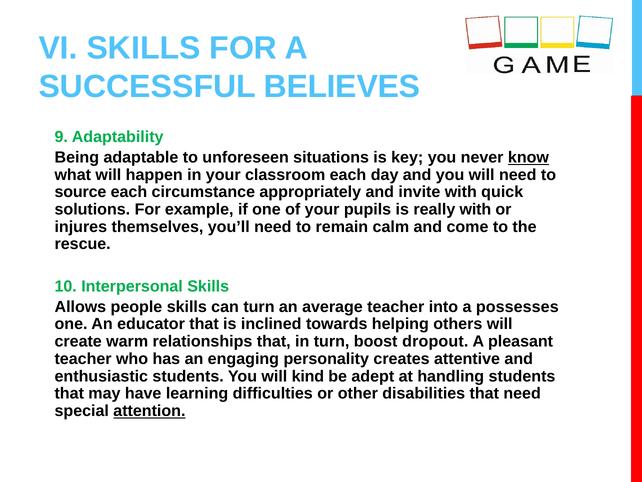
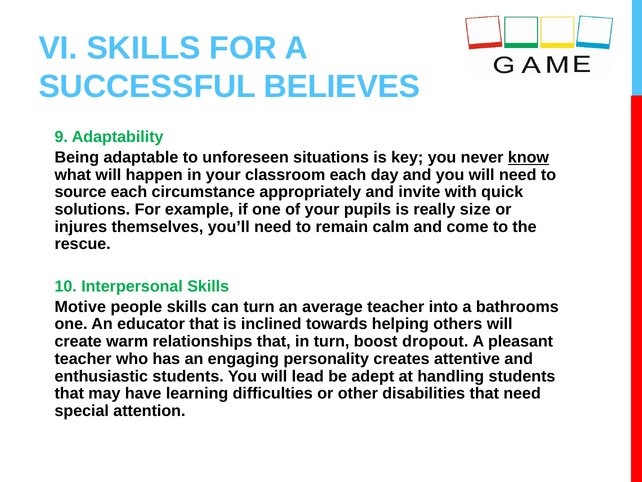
really with: with -> size (475, 209)
Allows: Allows -> Motive (80, 307)
possesses: possesses -> bathrooms (517, 307)
kind: kind -> lead (308, 376)
attention underline: present -> none (149, 411)
